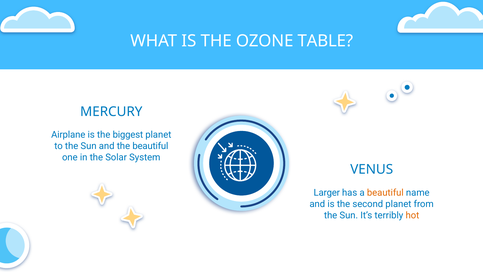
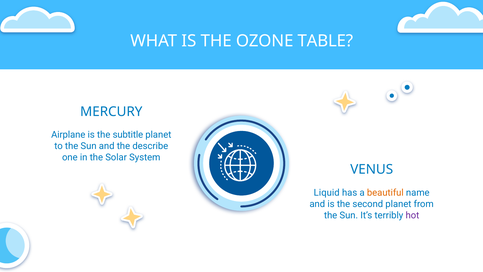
biggest: biggest -> subtitle (128, 135)
the beautiful: beautiful -> describe (150, 146)
Larger: Larger -> Liquid (327, 193)
hot colour: orange -> purple (412, 215)
